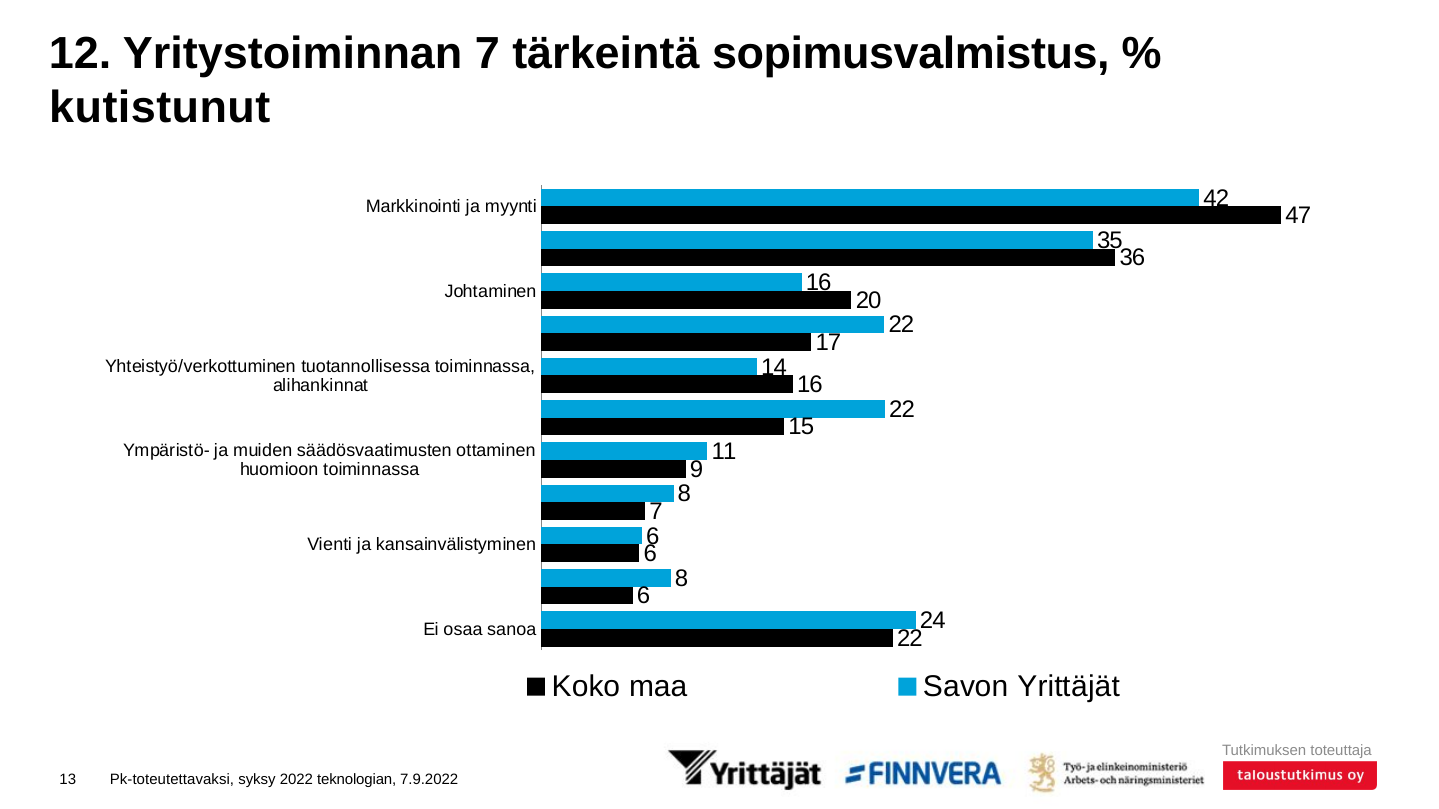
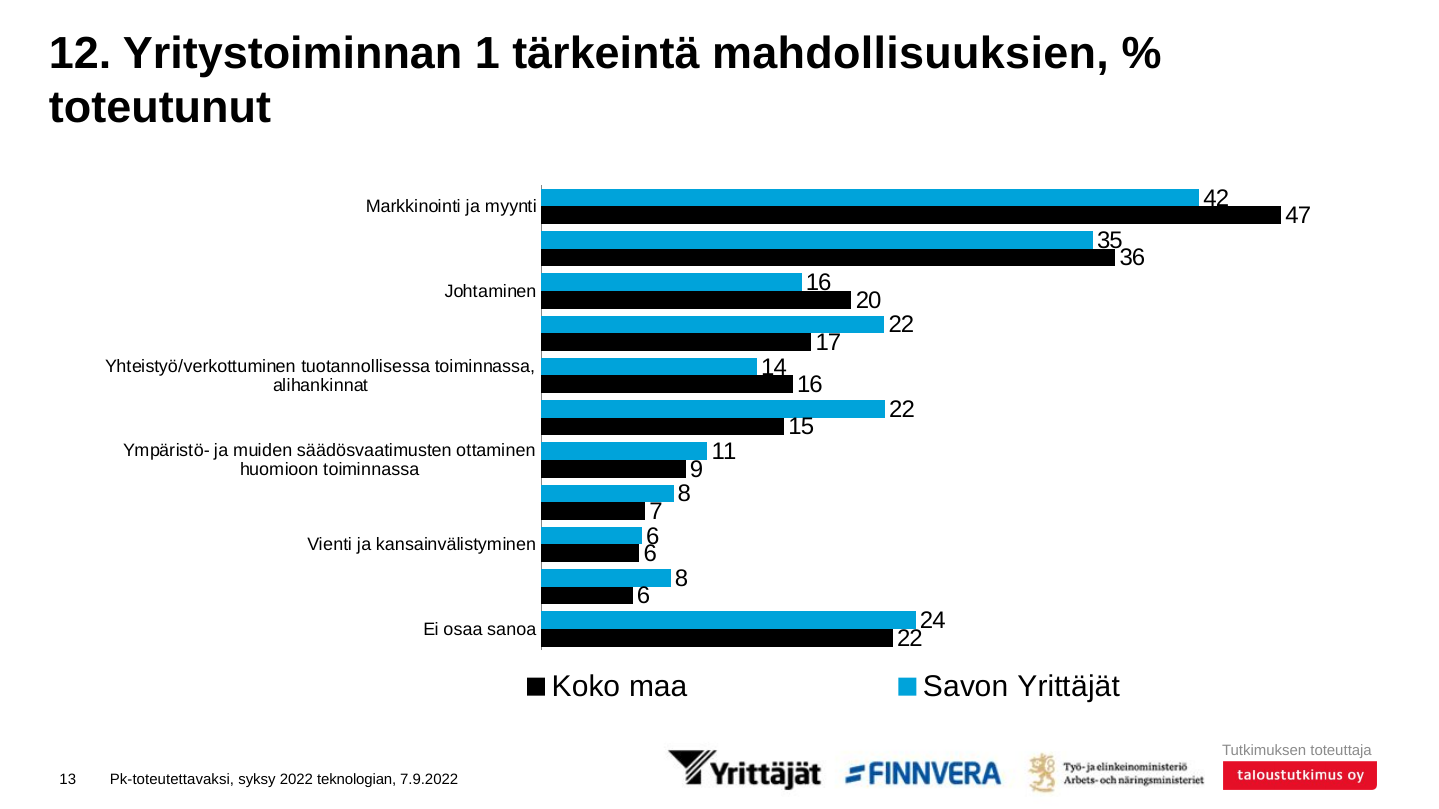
Yritystoiminnan 7: 7 -> 1 (487, 54)
sopimusvalmistus: sopimusvalmistus -> mahdollisuuksien (910, 54)
kutistunut: kutistunut -> toteutunut (160, 108)
